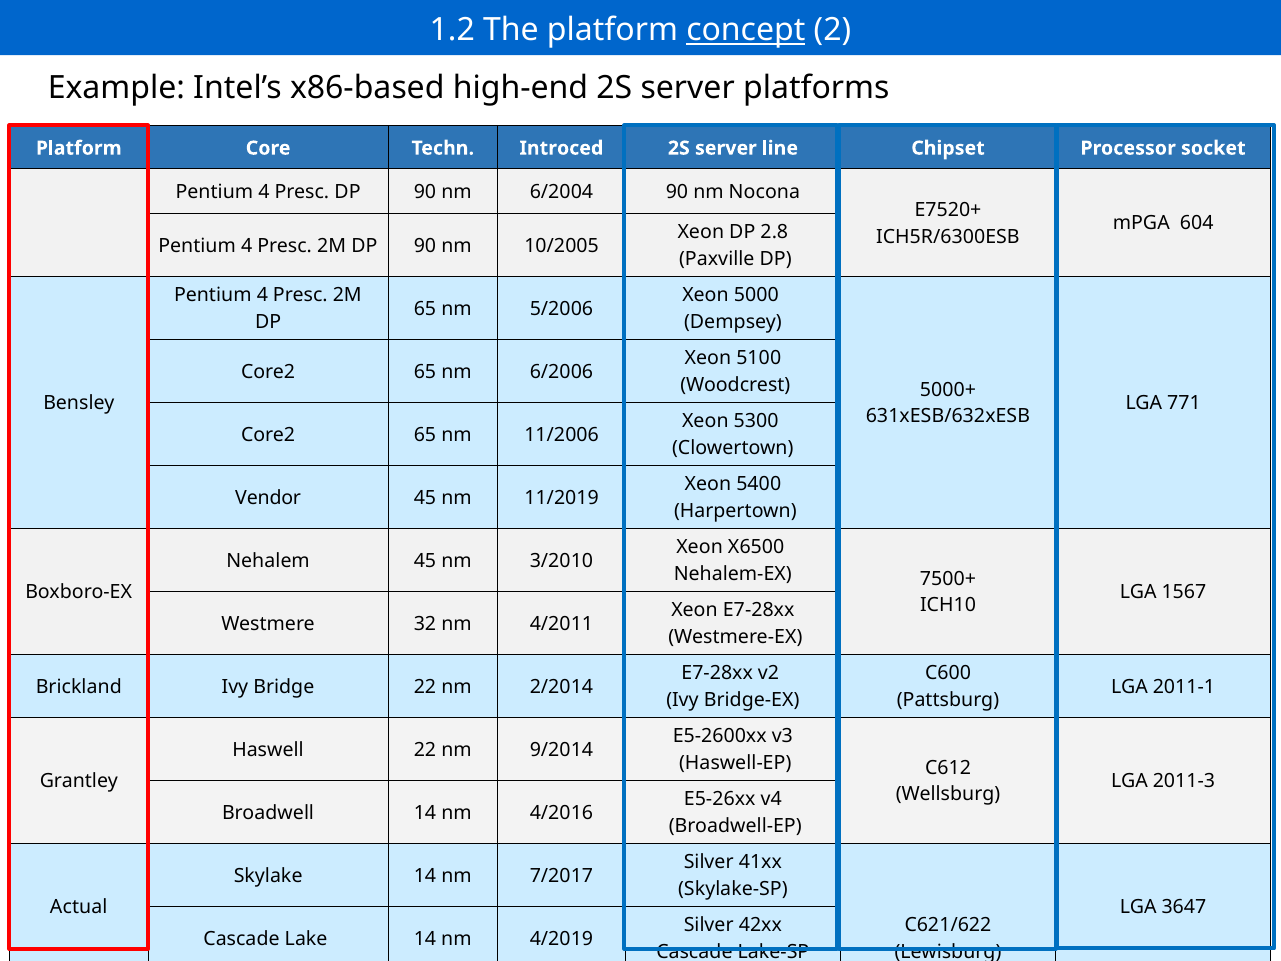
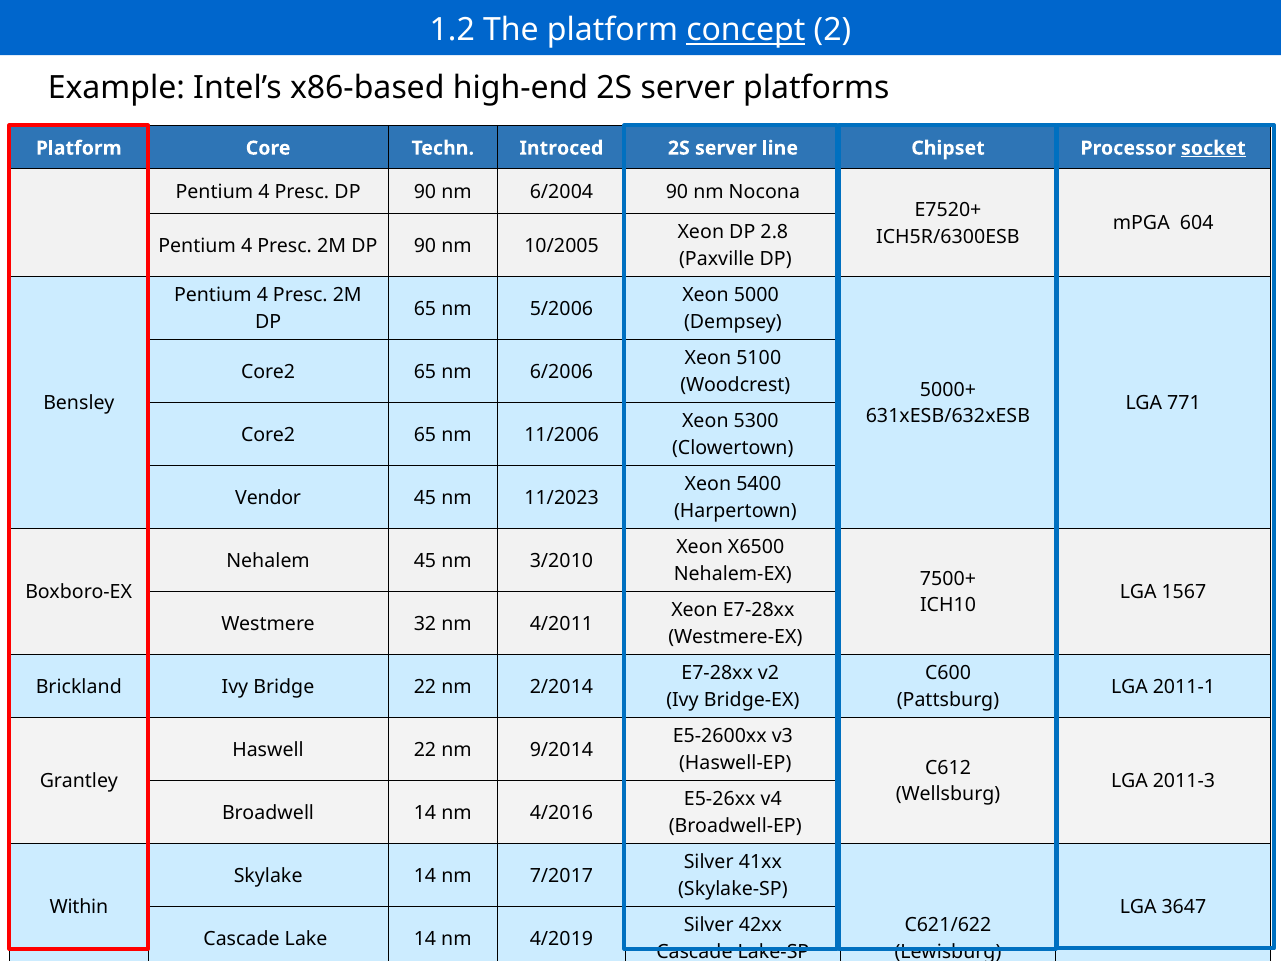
socket underline: none -> present (1213, 148)
11/2019: 11/2019 -> 11/2023 (562, 497)
Actual: Actual -> Within (79, 907)
